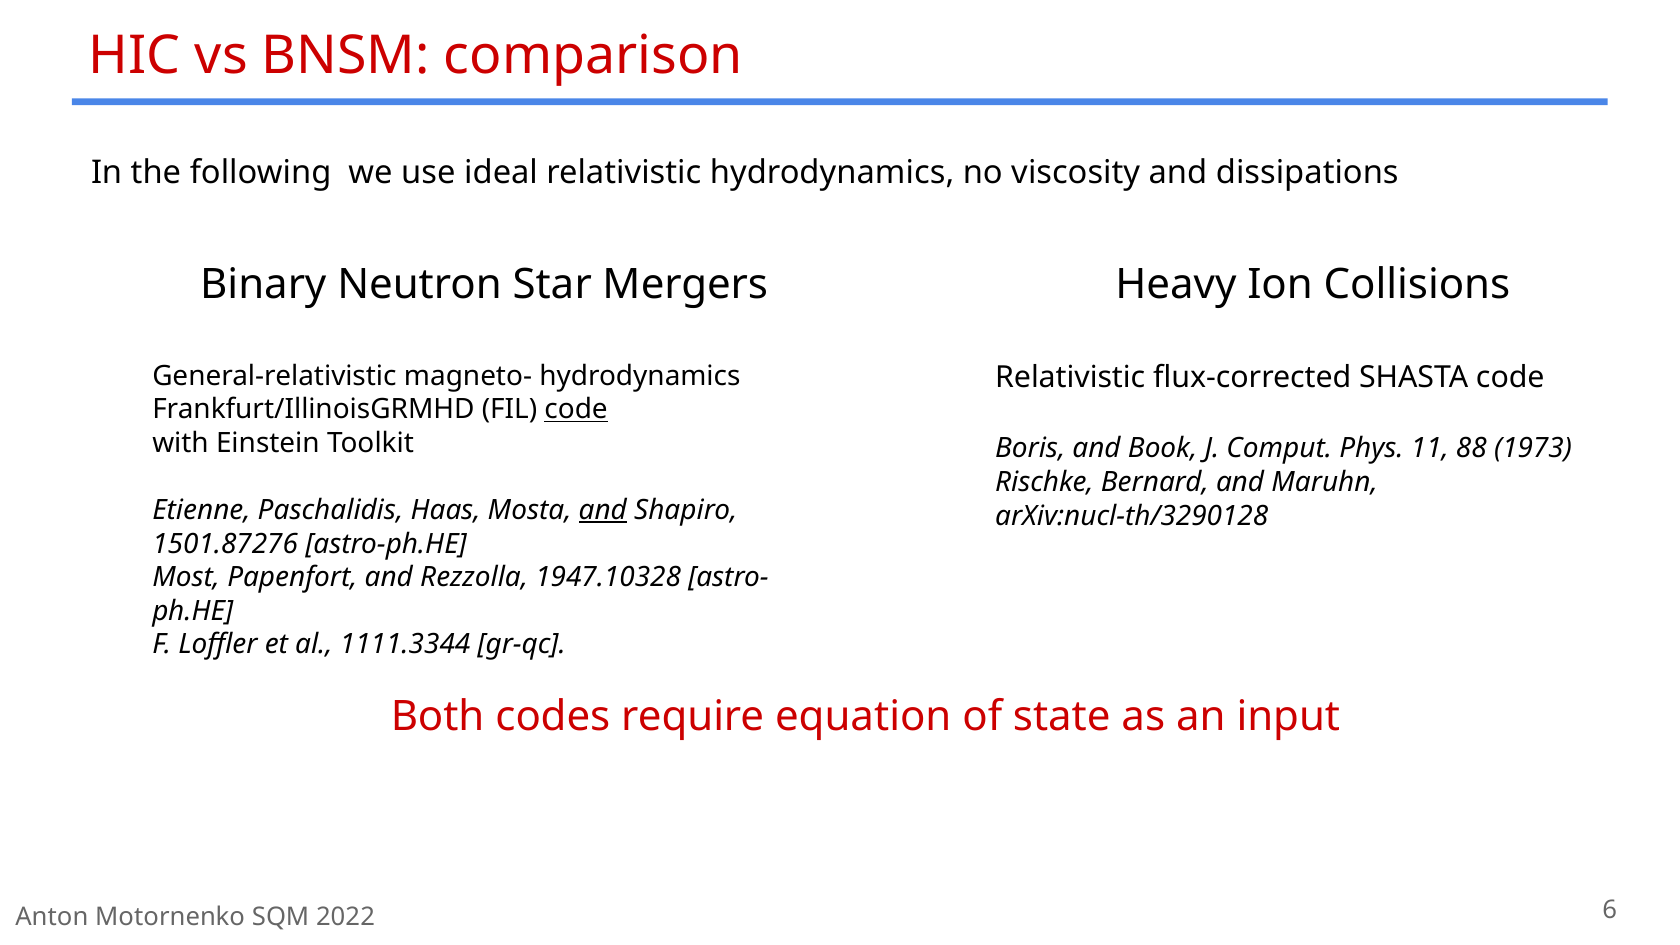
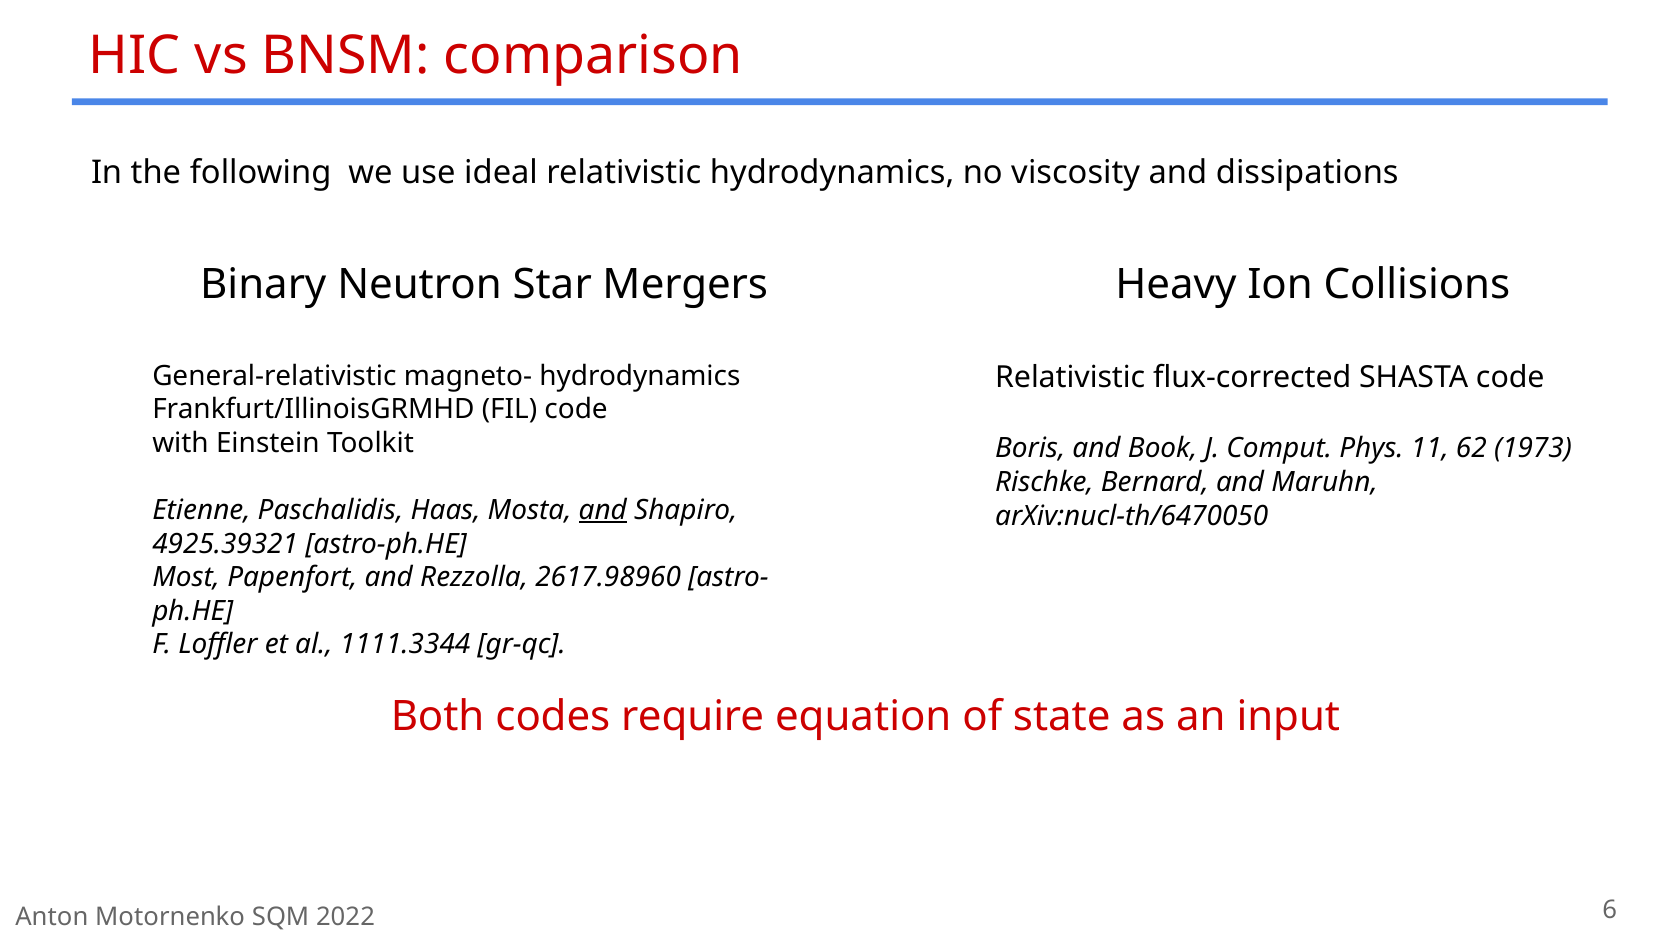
code underline: present -> none (576, 409)
88: 88 -> 62 (1471, 449)
arXiv:nucl-th/3290128: arXiv:nucl-th/3290128 -> arXiv:nucl-th/6470050 (1132, 516)
1501.87276: 1501.87276 -> 4925.39321 (225, 544)
1947.10328: 1947.10328 -> 2617.98960 (608, 577)
